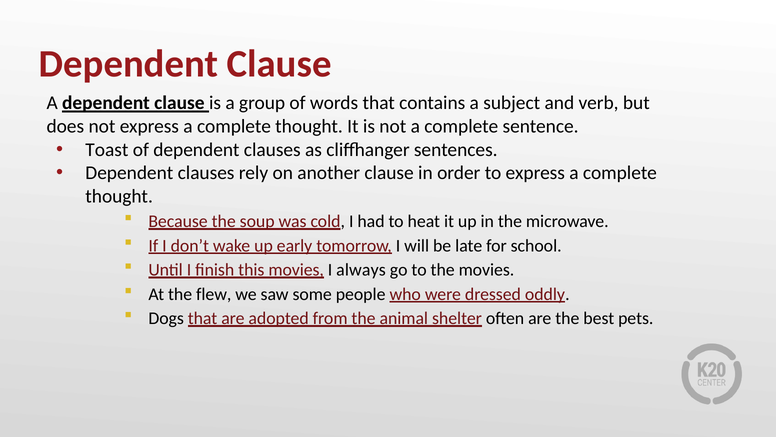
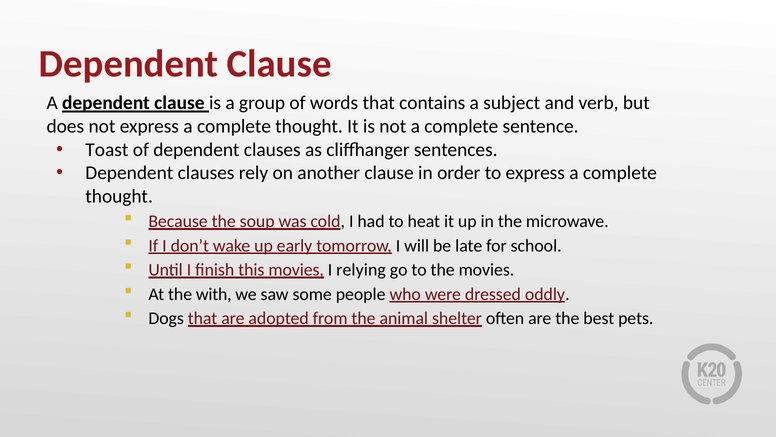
always: always -> relying (361, 270)
flew: flew -> with (214, 294)
